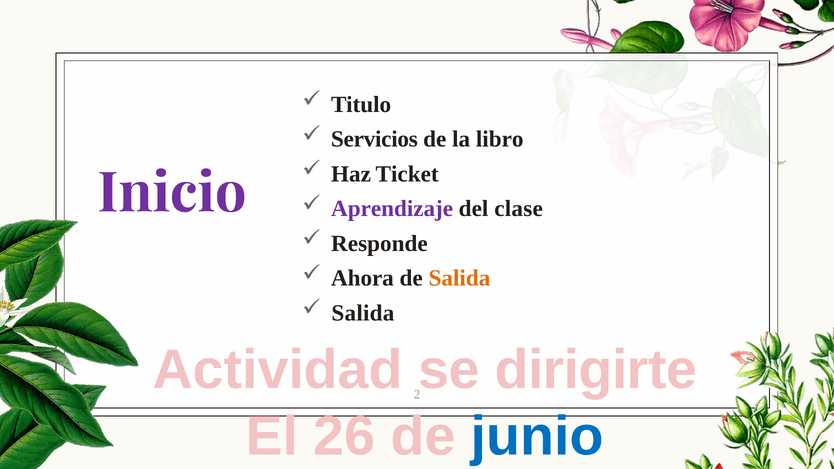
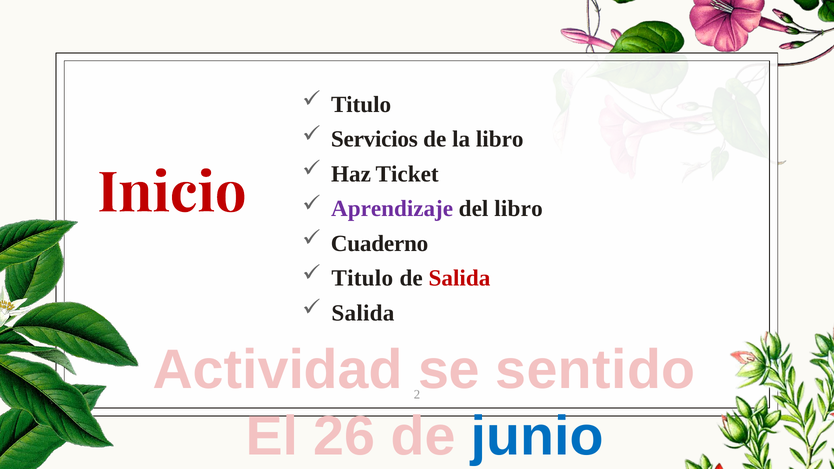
Inicio colour: purple -> red (172, 193)
del clase: clase -> libro (519, 209)
Responde: Responde -> Cuaderno (380, 244)
Ahora: Ahora -> Titulo (362, 278)
Salida colour: orange -> red (459, 278)
dirigirte: dirigirte -> sentido (595, 370)
